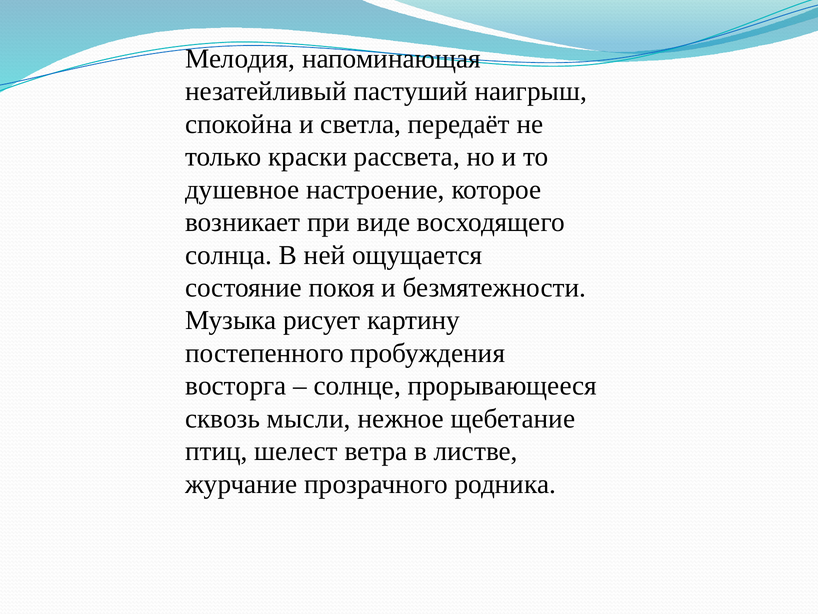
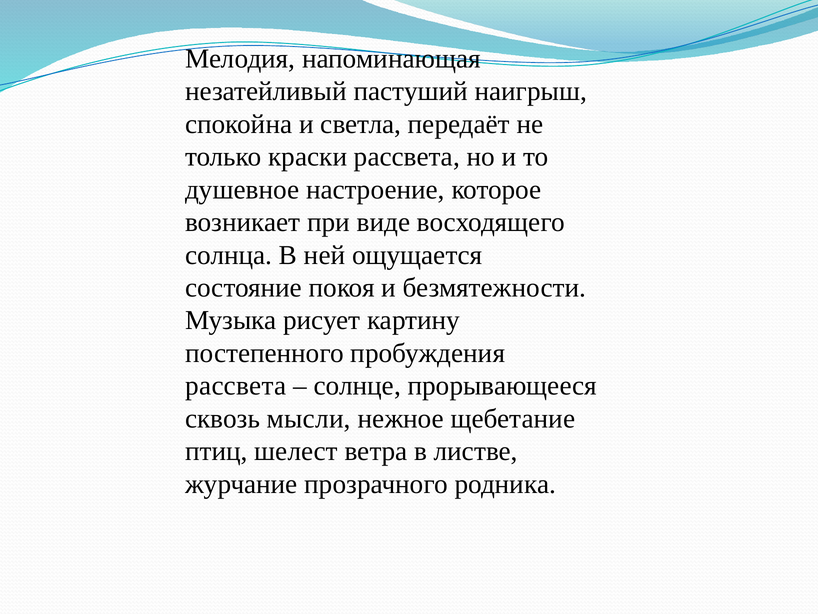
восторга: восторга -> рассвета (236, 386)
